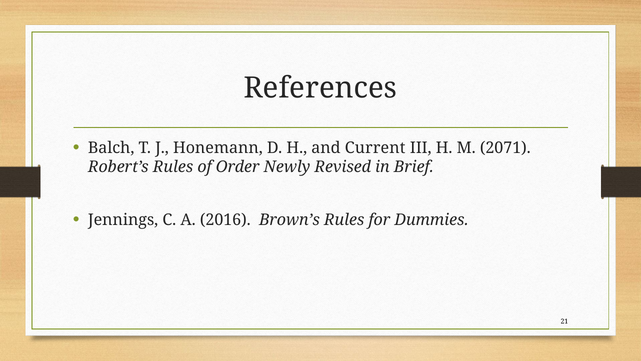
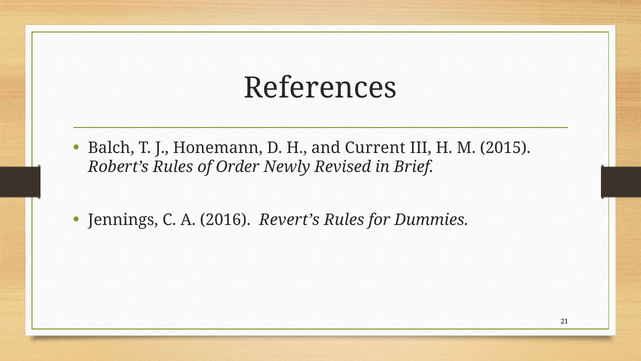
2071: 2071 -> 2015 (505, 148)
Brown’s: Brown’s -> Revert’s (289, 220)
